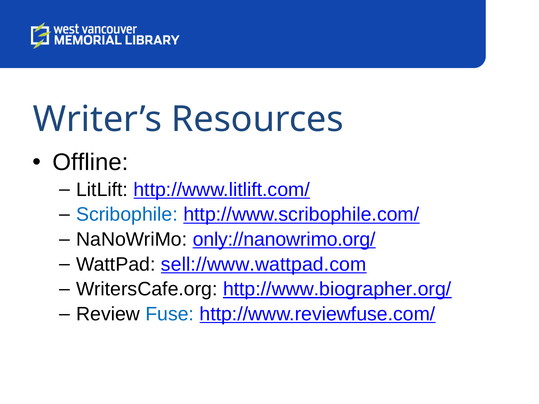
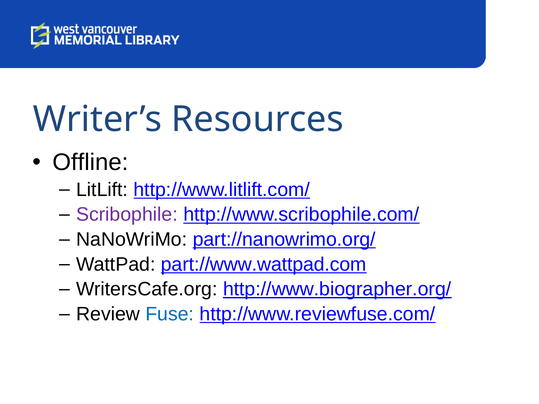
Scribophile colour: blue -> purple (127, 215)
only://nanowrimo.org/: only://nanowrimo.org/ -> part://nanowrimo.org/ (284, 240)
sell://www.wattpad.com: sell://www.wattpad.com -> part://www.wattpad.com (264, 264)
